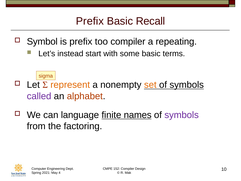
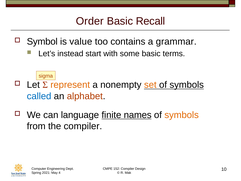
Prefix: Prefix -> Order (90, 21)
is prefix: prefix -> value (81, 42)
too compiler: compiler -> contains (128, 42)
repeating: repeating -> grammar (176, 42)
called colour: purple -> blue (39, 96)
symbols colour: purple -> orange (182, 115)
the factoring: factoring -> compiler (83, 126)
